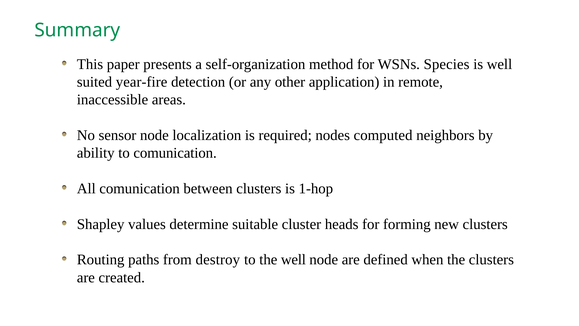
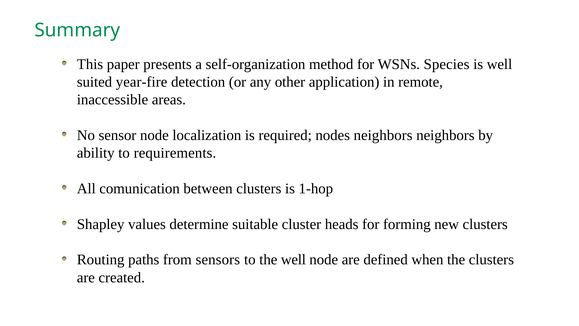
nodes computed: computed -> neighbors (383, 135)
to comunication: comunication -> requirements (175, 153)
destroy: destroy -> sensors (218, 259)
